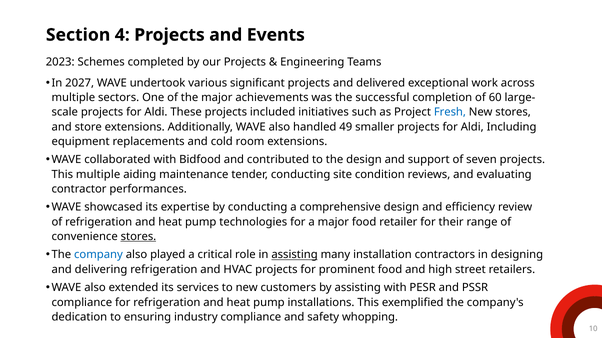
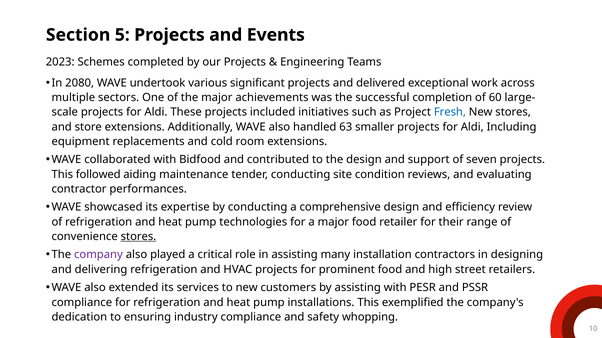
4: 4 -> 5 (122, 35)
2027: 2027 -> 2080 (80, 83)
49: 49 -> 63 (346, 127)
This multiple: multiple -> followed (98, 175)
company colour: blue -> purple (98, 255)
assisting underline: present -> none (295, 255)
